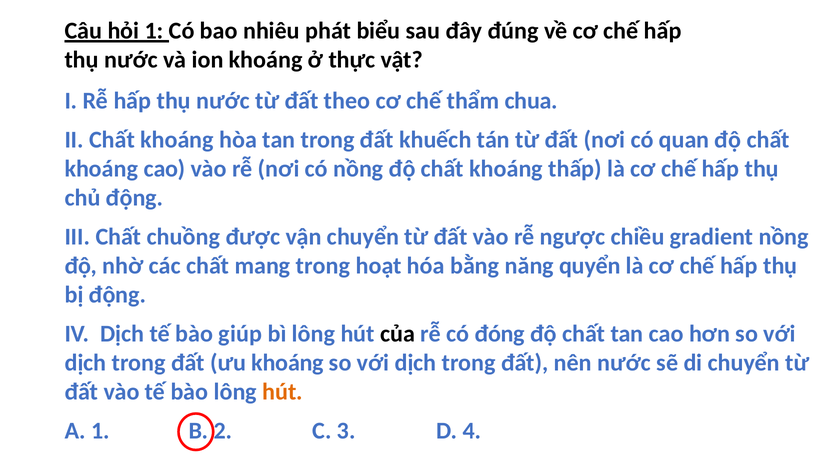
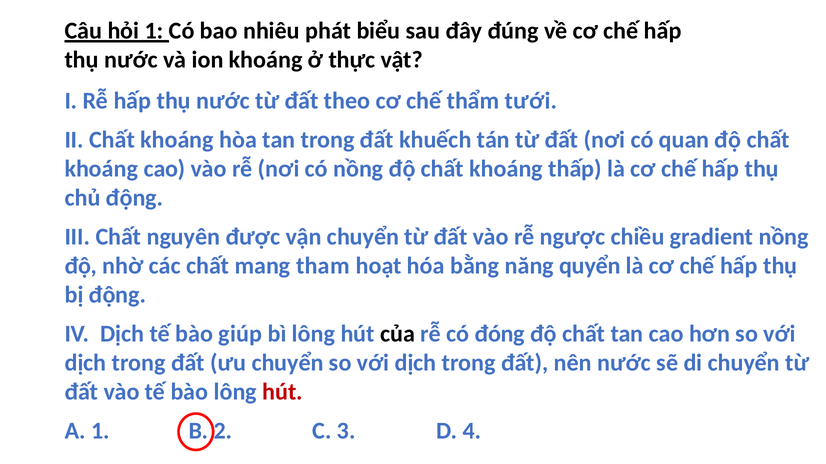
chua: chua -> tưới (531, 101)
chuồng: chuồng -> nguyên (183, 237)
mang trong: trong -> tham (323, 266)
ưu khoáng: khoáng -> chuyển (288, 363)
hút colour: orange -> red (283, 392)
